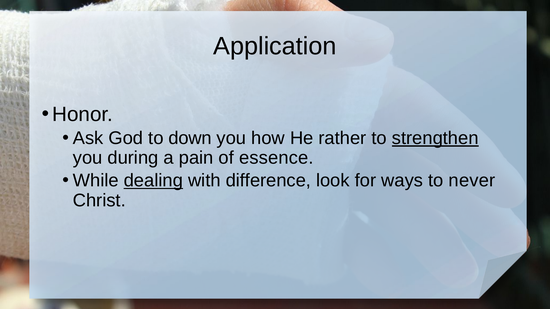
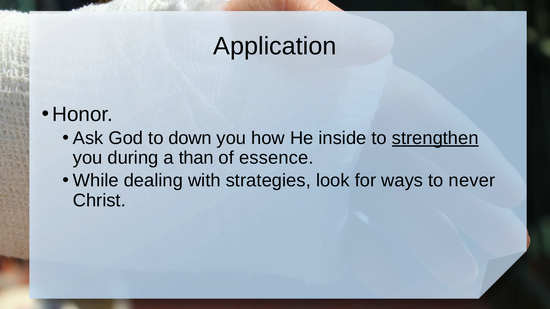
rather: rather -> inside (342, 138)
pain: pain -> than (196, 158)
dealing underline: present -> none (153, 181)
difference: difference -> strategies (268, 181)
